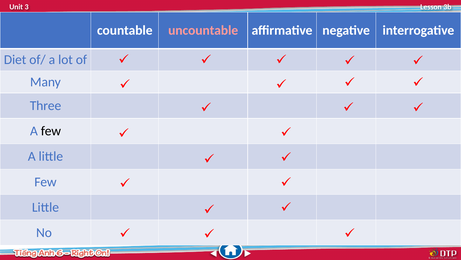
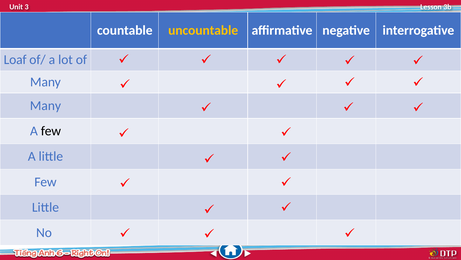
uncountable colour: pink -> yellow (203, 30)
Diet: Diet -> Loaf (15, 60)
Three: Three -> Many (45, 106)
